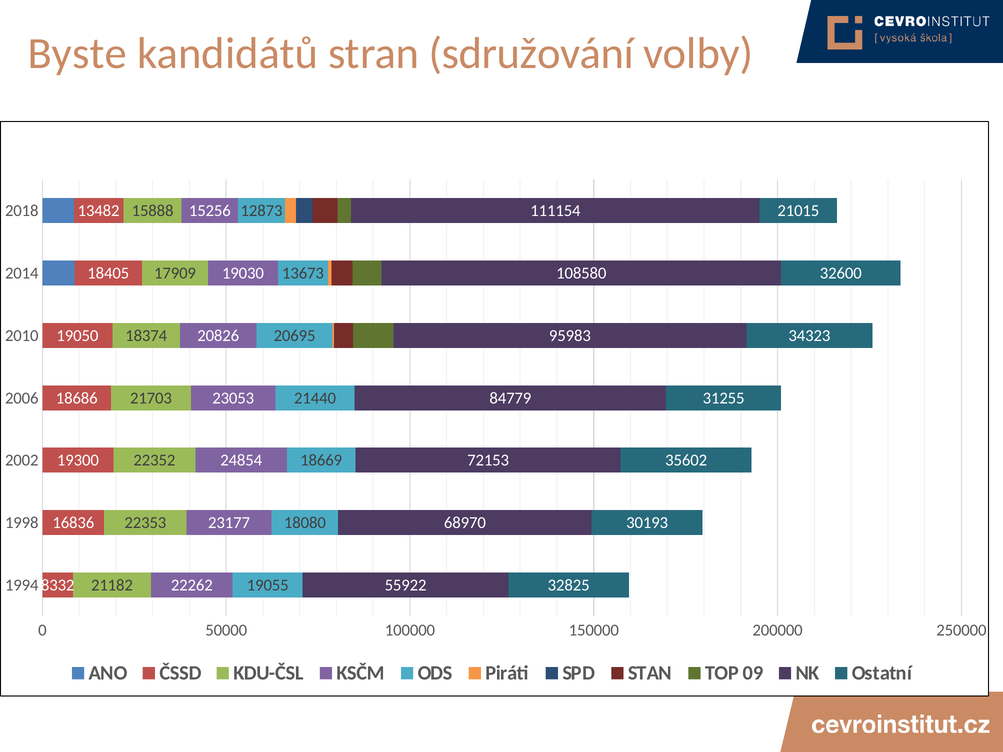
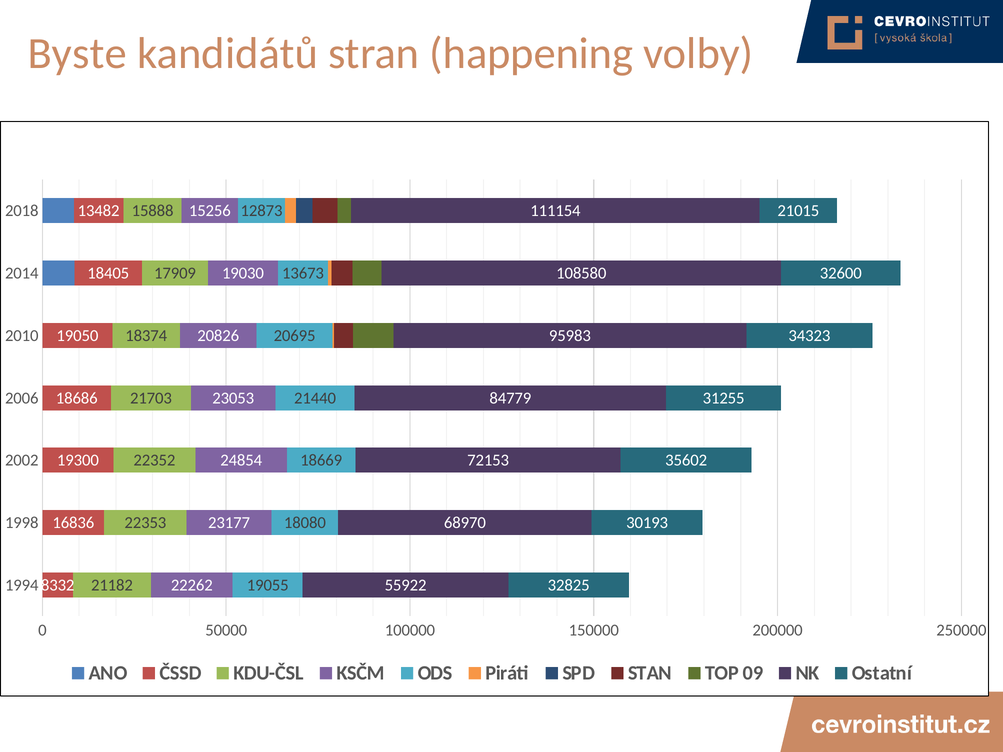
sdružování: sdružování -> happening (531, 54)
